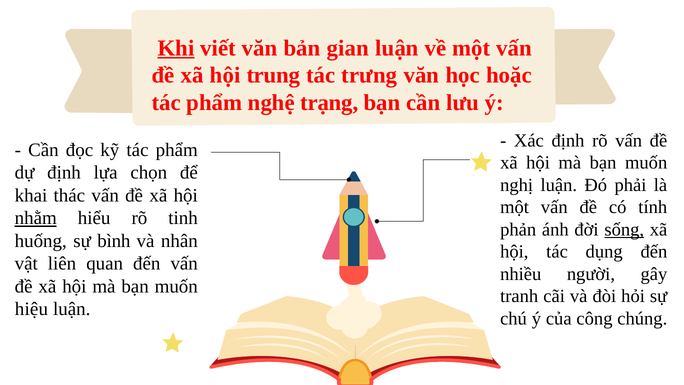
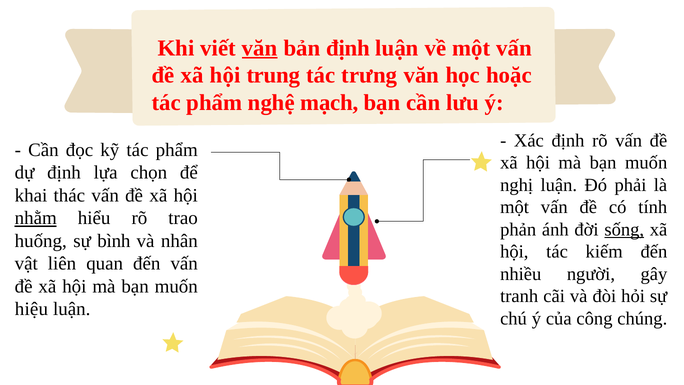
Khi underline: present -> none (176, 48)
văn underline: none -> present (260, 48)
bản gian: gian -> định (348, 48)
trạng: trạng -> mạch (329, 103)
tinh: tinh -> trao (183, 218)
dụng: dụng -> kiếm (604, 252)
